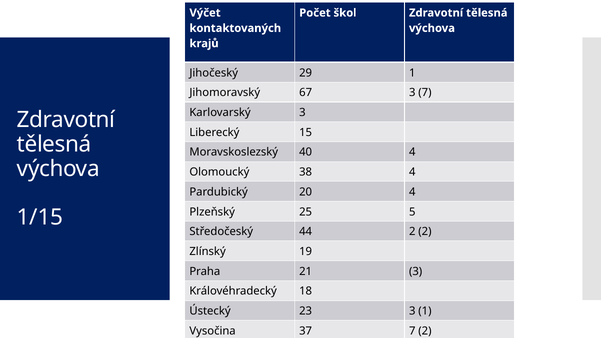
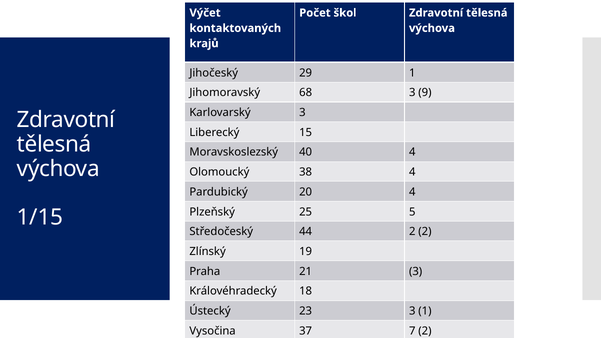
67: 67 -> 68 (306, 93)
3 7: 7 -> 9 (425, 93)
